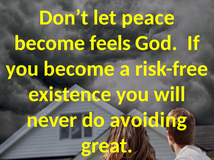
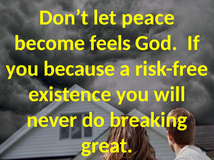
you become: become -> because (79, 69)
avoiding: avoiding -> breaking (148, 120)
